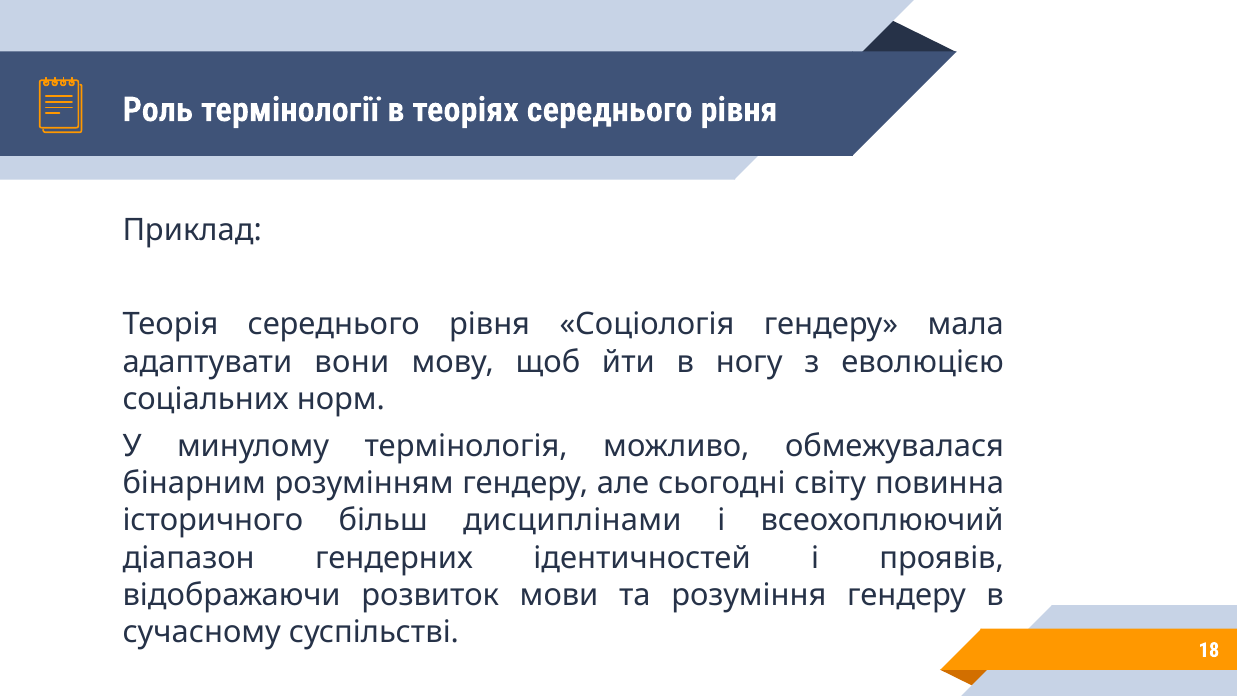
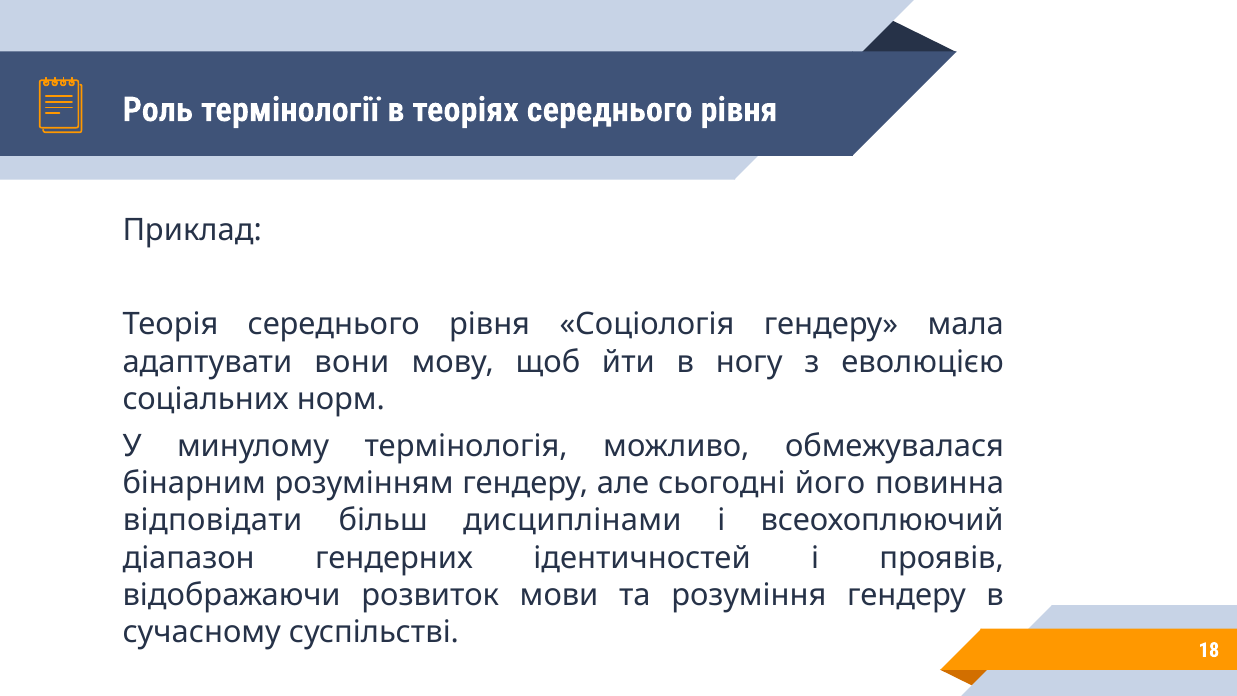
світу: світу -> його (830, 483)
історичного: історичного -> відповідати (213, 521)
